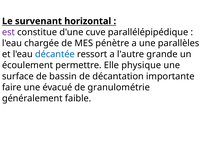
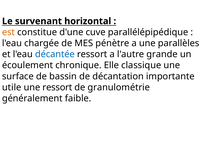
est colour: purple -> orange (8, 32)
permettre: permettre -> chronique (78, 65)
physique: physique -> classique (141, 65)
faire: faire -> utile (12, 87)
une évacué: évacué -> ressort (57, 87)
